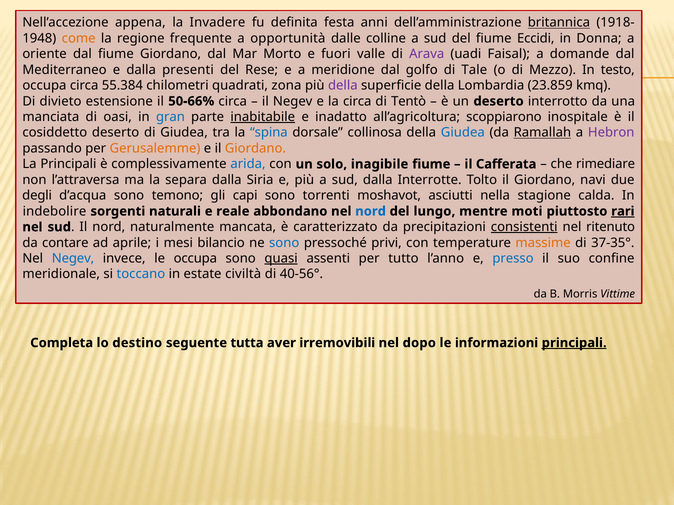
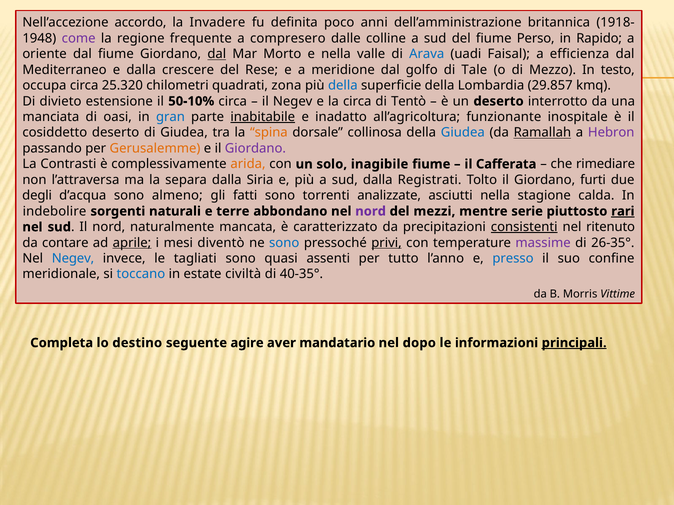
appena: appena -> accordo (141, 23)
festa: festa -> poco (339, 23)
britannica underline: present -> none (559, 23)
come colour: orange -> purple (79, 38)
opportunità: opportunità -> compresero (288, 38)
Eccidi: Eccidi -> Perso (536, 38)
Donna: Donna -> Rapido (599, 38)
dal underline: none -> present (217, 54)
e fuori: fuori -> nella (336, 54)
Arava colour: purple -> blue (427, 54)
domande: domande -> efficienza (580, 54)
presenti: presenti -> crescere (188, 70)
55.384: 55.384 -> 25.320 (122, 86)
della colour: purple -> blue (343, 86)
23.859: 23.859 -> 29.857 (550, 86)
50-66%: 50-66% -> 50-10% (191, 101)
scoppiarono: scoppiarono -> funzionante (504, 117)
spina colour: blue -> orange (269, 133)
Giordano colour: orange -> purple (255, 149)
La Principali: Principali -> Contrasti (68, 164)
arida colour: blue -> orange (248, 164)
Interrotte: Interrotte -> Registrati (430, 180)
navi: navi -> furti (593, 180)
temono: temono -> almeno (177, 196)
capi: capi -> fatti (245, 196)
moshavot: moshavot -> analizzate (389, 196)
reale: reale -> terre (233, 211)
nord colour: blue -> purple (371, 211)
lungo: lungo -> mezzi (434, 211)
moti: moti -> serie (527, 211)
aprile underline: none -> present (132, 243)
bilancio: bilancio -> diventò (221, 243)
privi underline: none -> present (386, 243)
massime colour: orange -> purple (543, 243)
37-35°: 37-35° -> 26-35° (613, 243)
le occupa: occupa -> tagliati (195, 259)
quasi underline: present -> none (281, 259)
40-56°: 40-56° -> 40-35° (301, 274)
tutta: tutta -> agire (247, 343)
irremovibili: irremovibili -> mandatario (337, 343)
